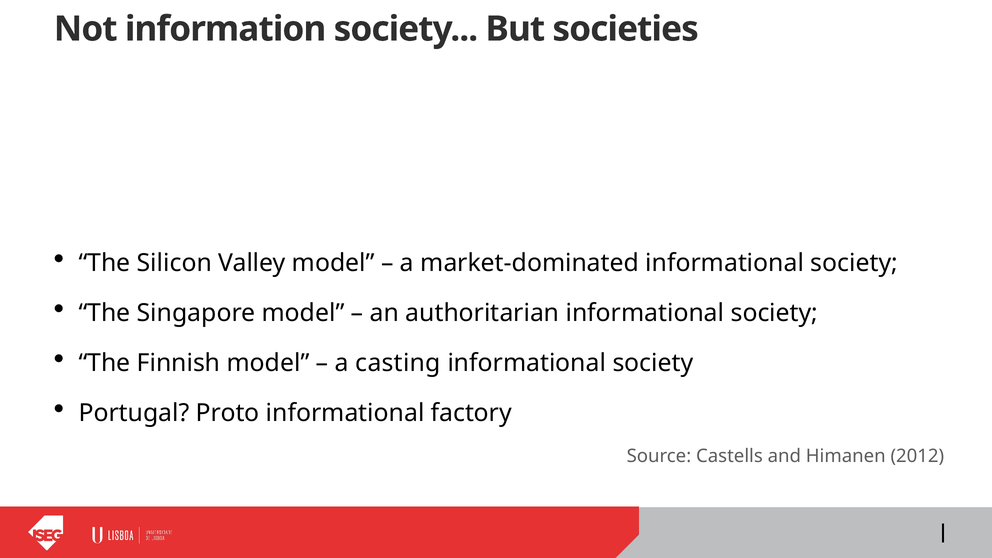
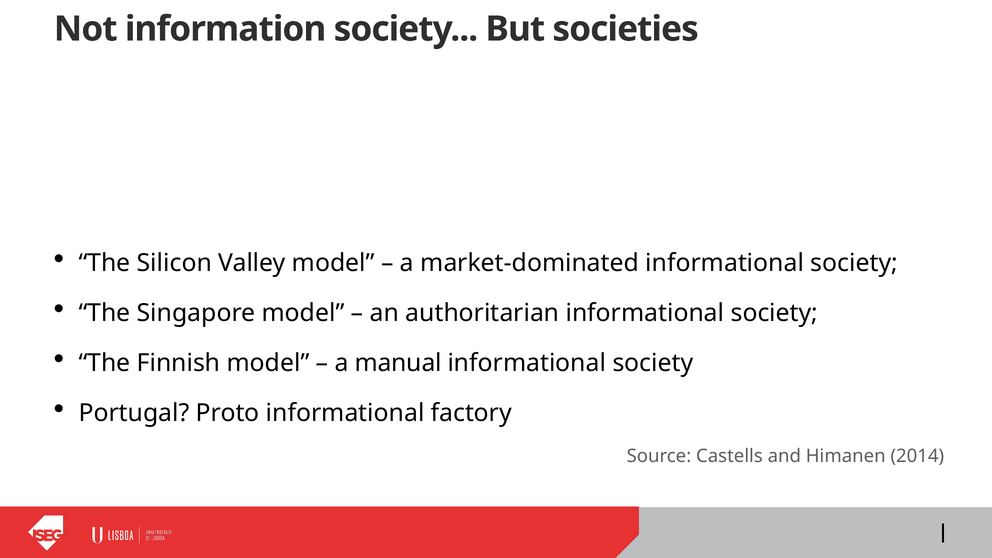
casting: casting -> manual (398, 363)
2012: 2012 -> 2014 (917, 456)
